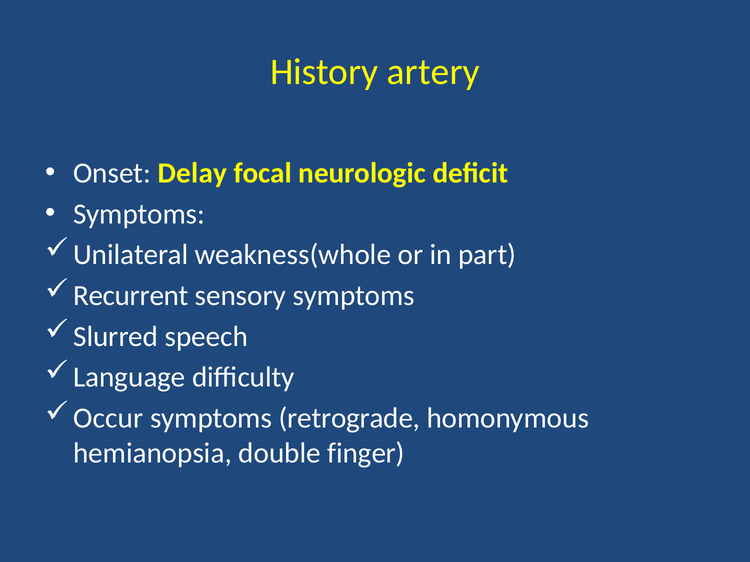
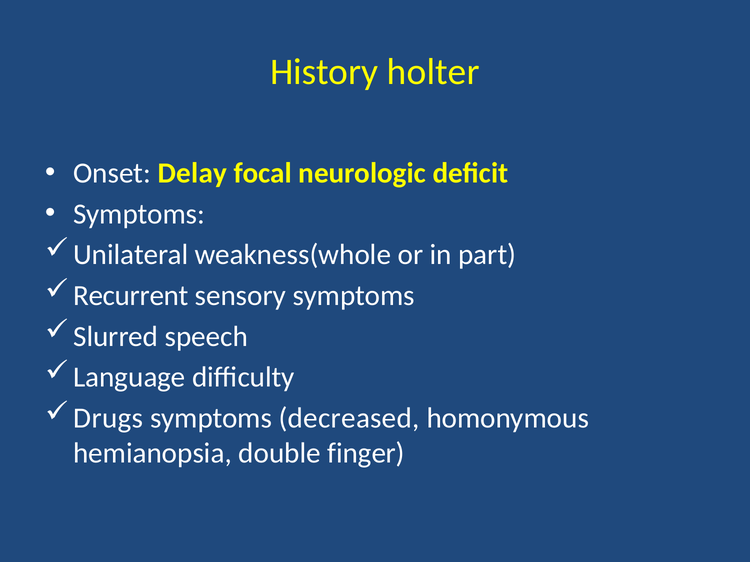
artery: artery -> holter (433, 72)
Occur: Occur -> Drugs (108, 418)
retrograde: retrograde -> decreased (349, 418)
